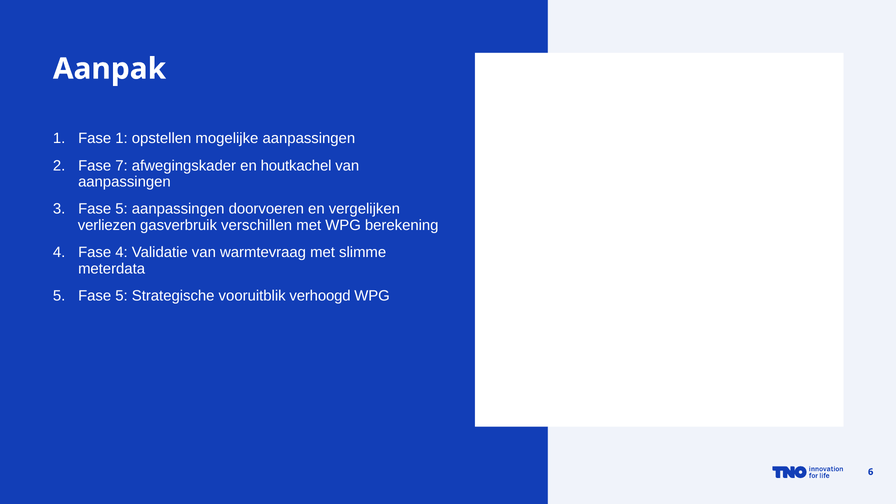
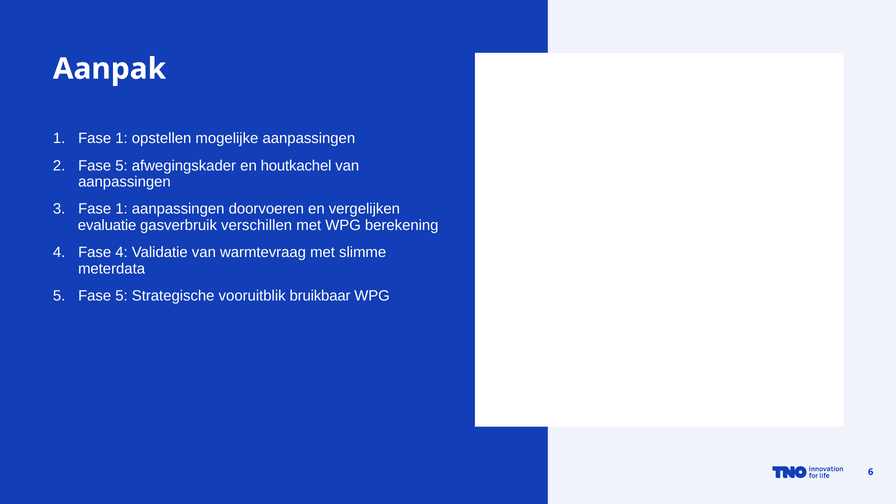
2 Fase 7: 7 -> 5 (121, 166)
3 Fase 5: 5 -> 1 (121, 209)
verliezen: verliezen -> evaluatie (107, 225)
verhoogd: verhoogd -> bruikbaar (320, 296)
